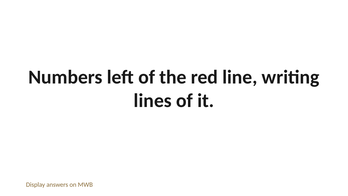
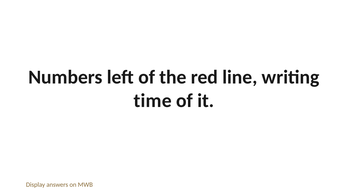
lines: lines -> time (153, 101)
